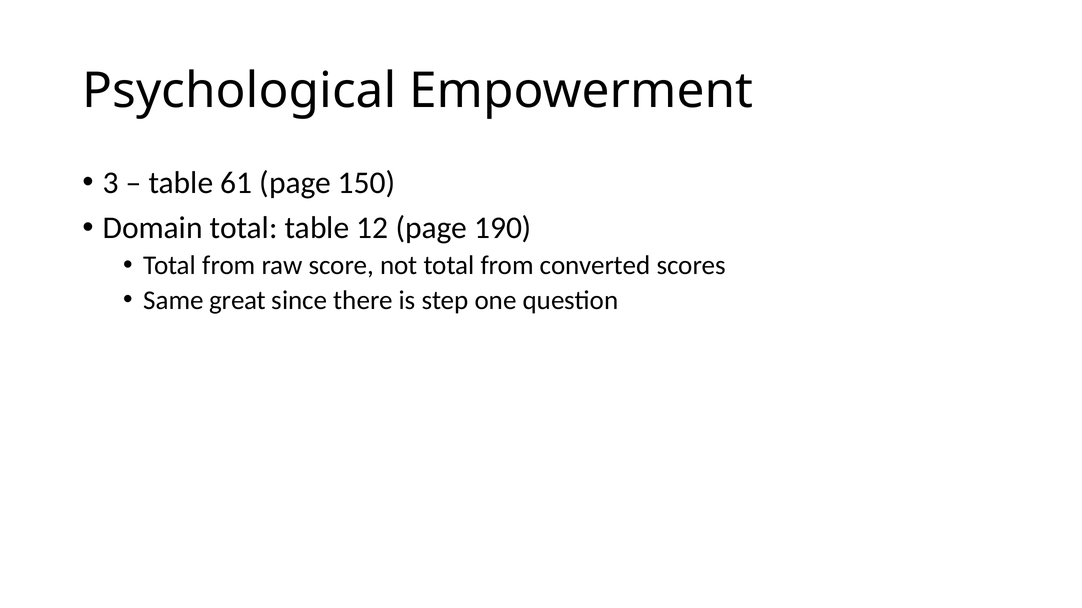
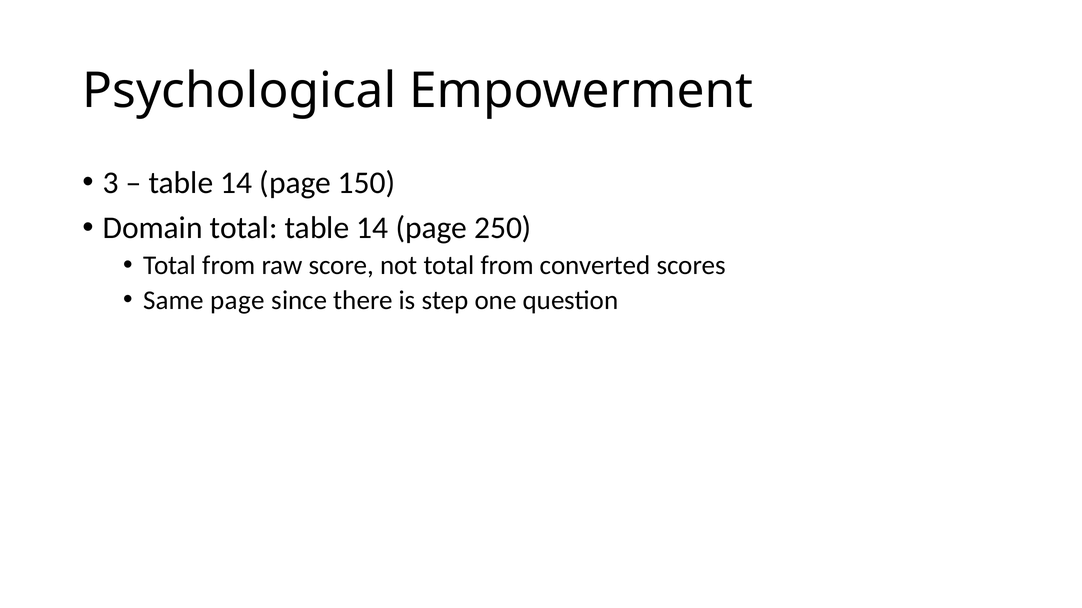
61: 61 -> 14 (236, 183)
total table 12: 12 -> 14 (372, 228)
190: 190 -> 250 (503, 228)
Same great: great -> page (237, 300)
